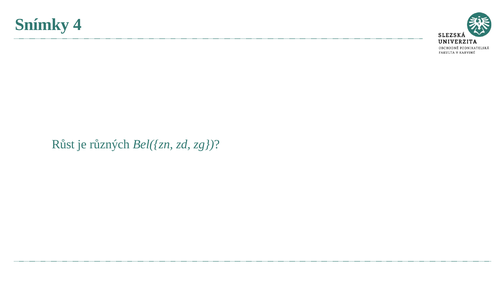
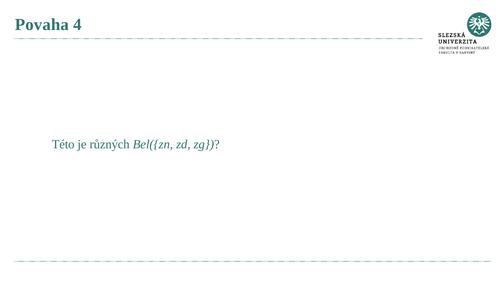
Snímky: Snímky -> Povaha (42, 25)
Růst: Růst -> Této (63, 144)
